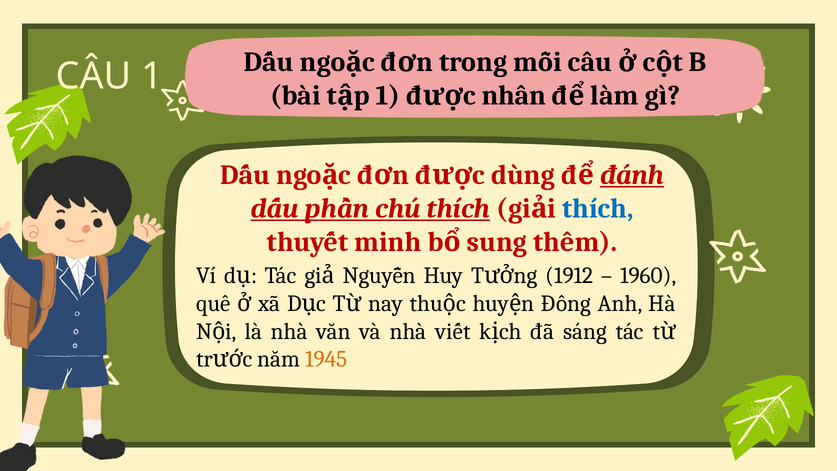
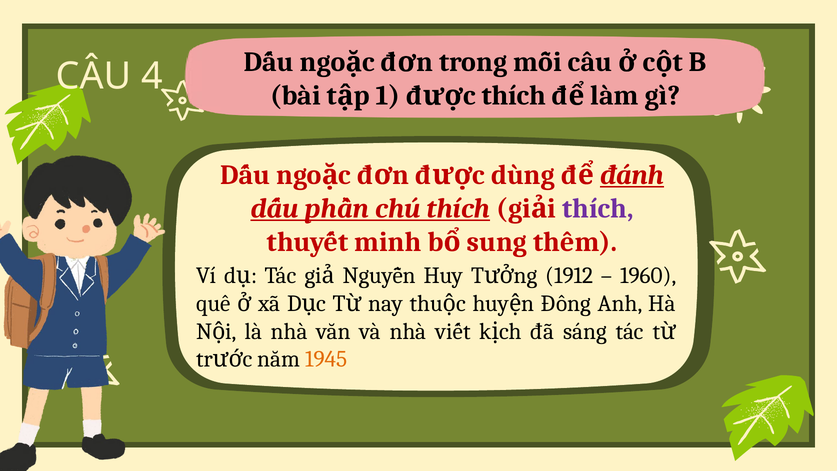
CÂU 1: 1 -> 4 (152, 76)
nhân: nhân -> thích (514, 96)
thích colour: blue -> purple (598, 208)
